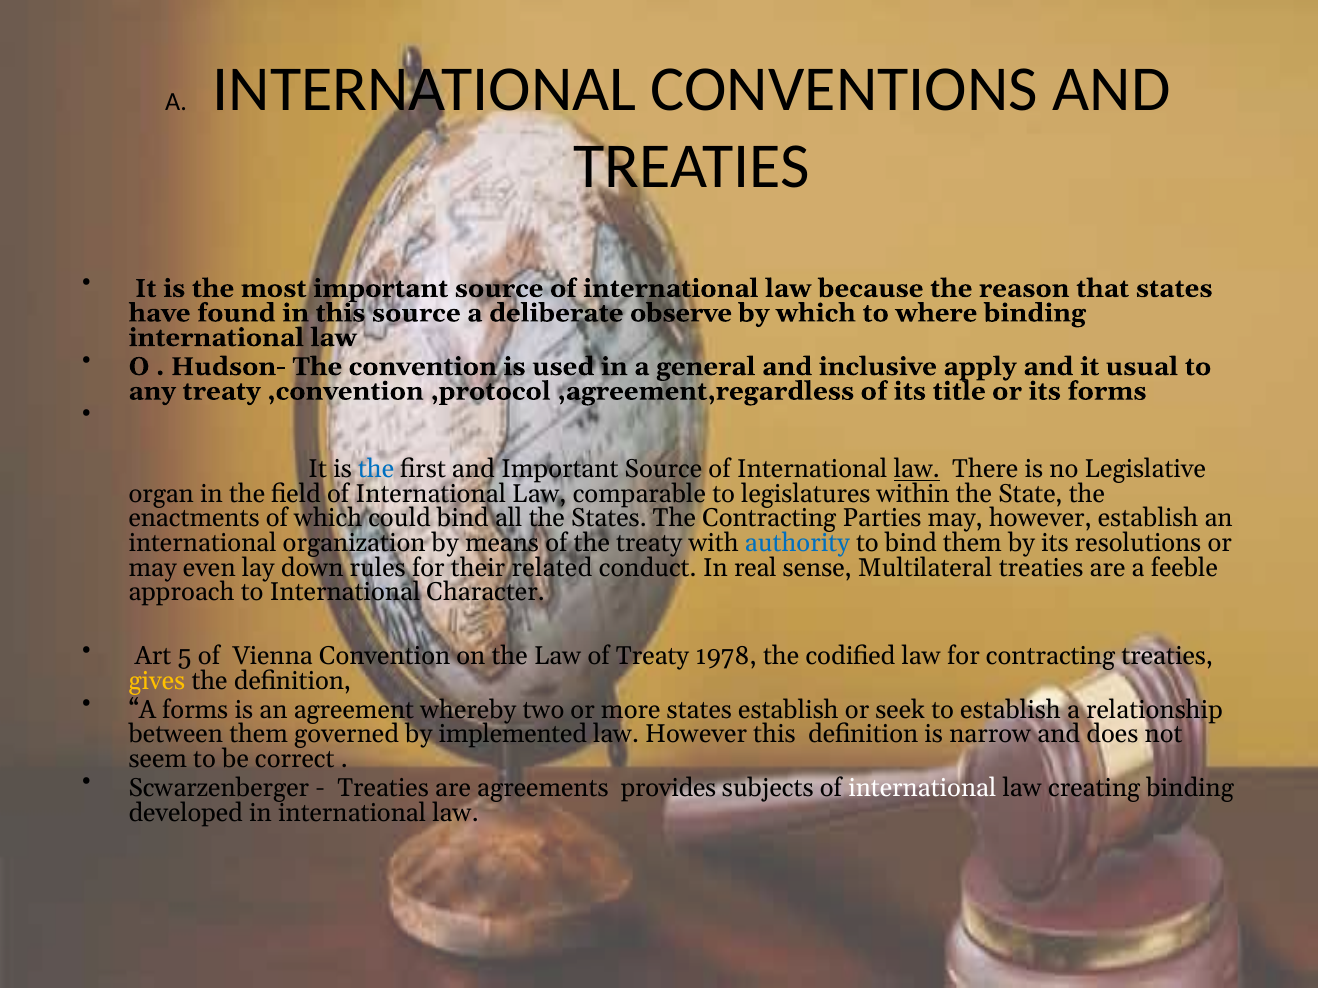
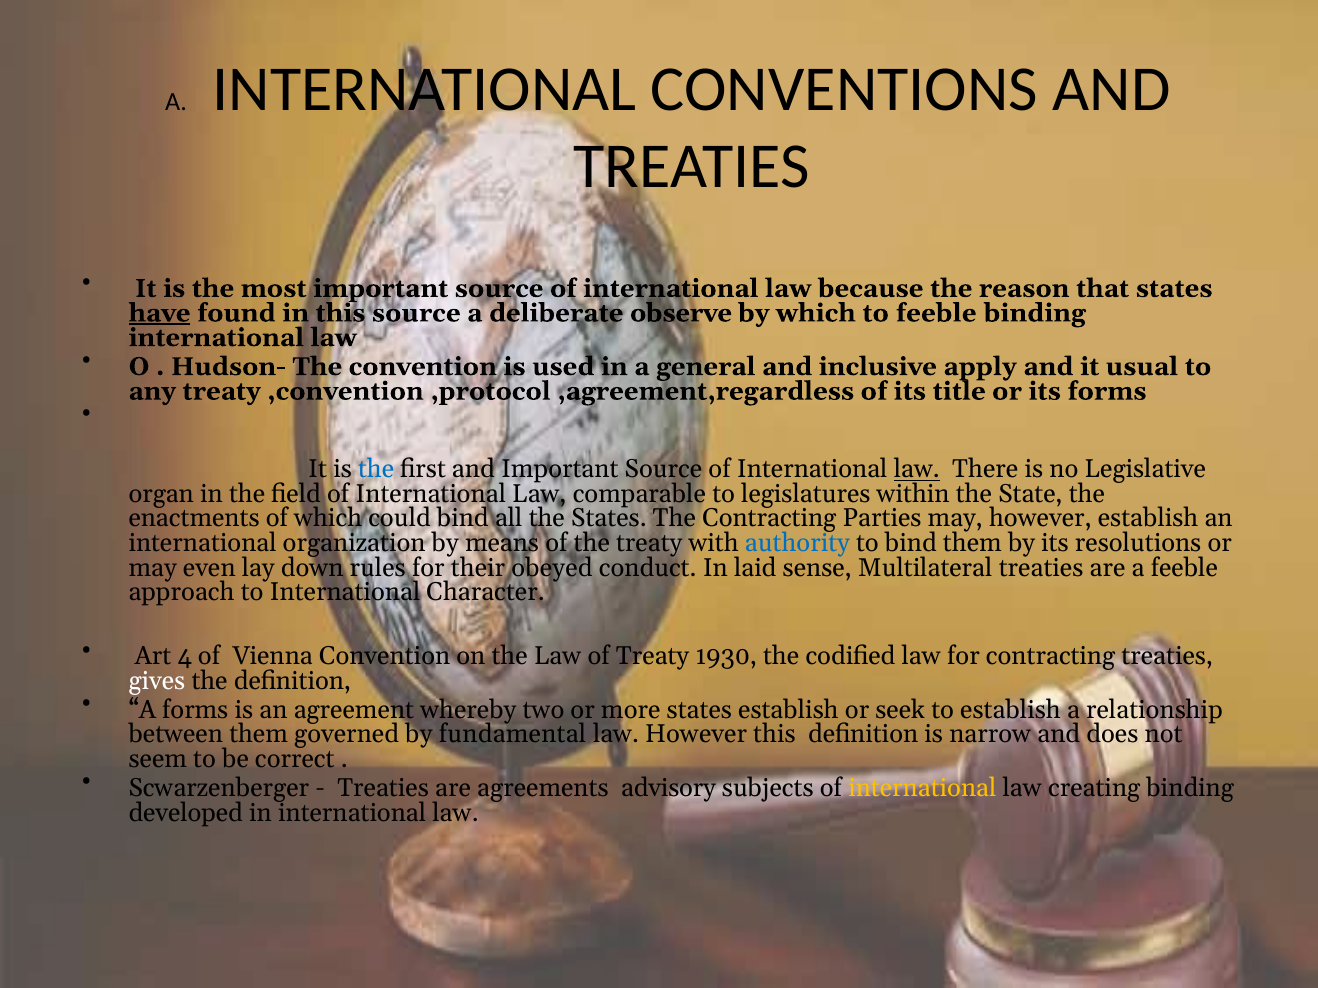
have underline: none -> present (159, 313)
to where: where -> feeble (936, 313)
related: related -> obeyed (552, 568)
real: real -> laid (755, 568)
5: 5 -> 4 (185, 657)
1978: 1978 -> 1930 (726, 657)
gives colour: yellow -> white (157, 681)
implemented: implemented -> fundamental (513, 735)
provides: provides -> advisory (668, 789)
international colour: white -> yellow (922, 789)
